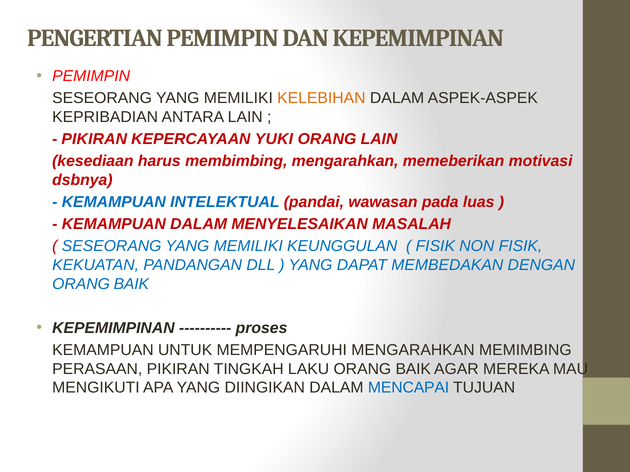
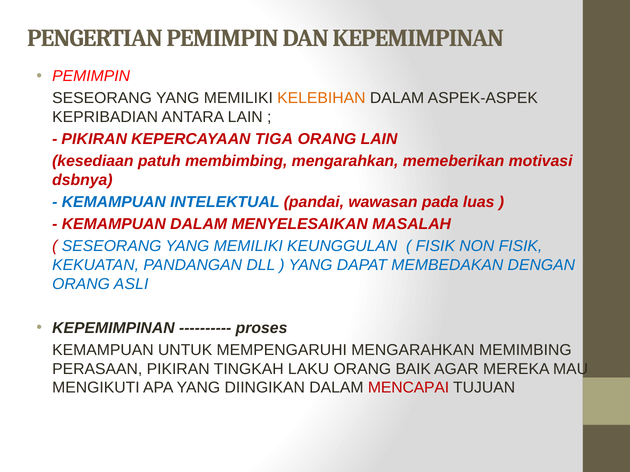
YUKI: YUKI -> TIGA (274, 139)
harus: harus -> patuh (159, 161)
BAIK: BAIK -> ASLI (131, 284)
MENCAPAI colour: blue -> red (409, 388)
